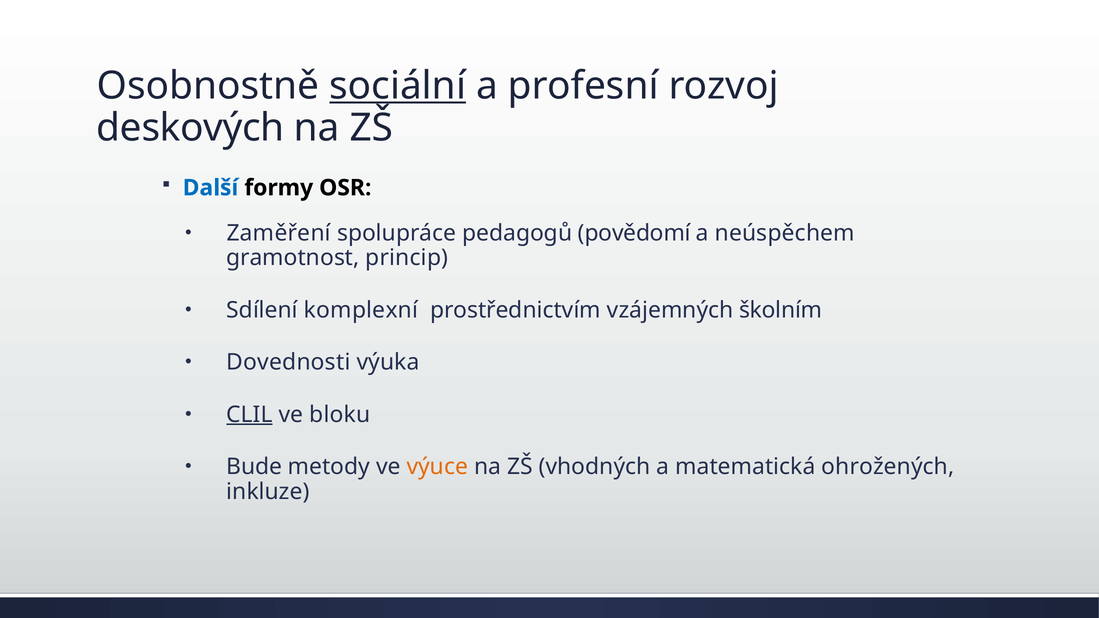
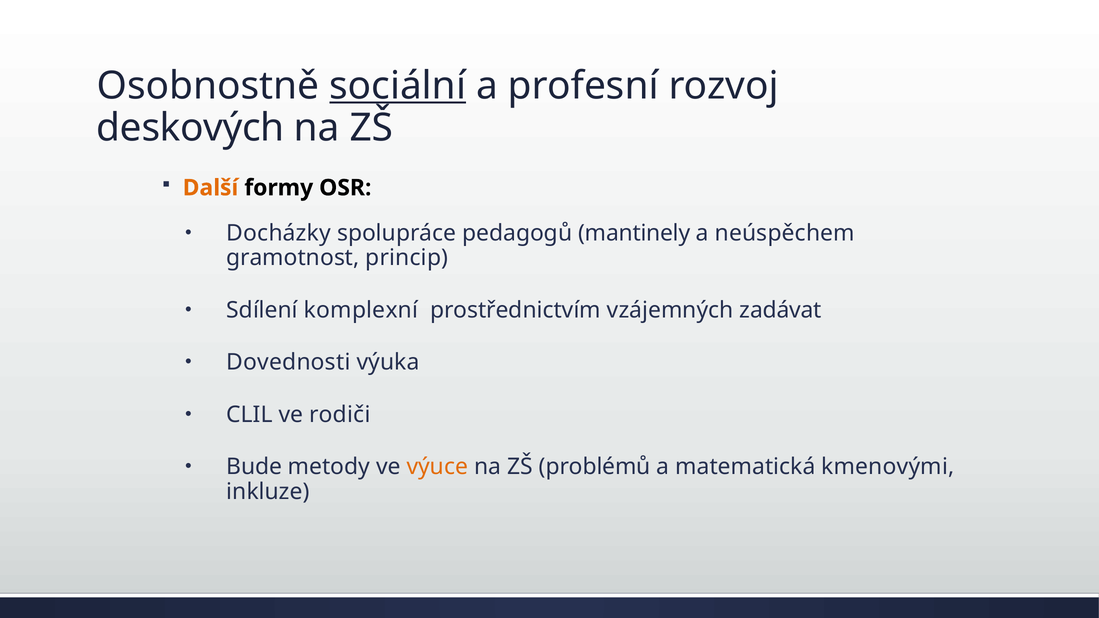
Další colour: blue -> orange (211, 188)
Zaměření: Zaměření -> Docházky (279, 233)
povědomí: povědomí -> mantinely (634, 233)
školním: školním -> zadávat (781, 310)
CLIL underline: present -> none (250, 415)
bloku: bloku -> rodiči (340, 415)
vhodných: vhodných -> problémů (595, 467)
ohrožených: ohrožených -> kmenovými (888, 467)
